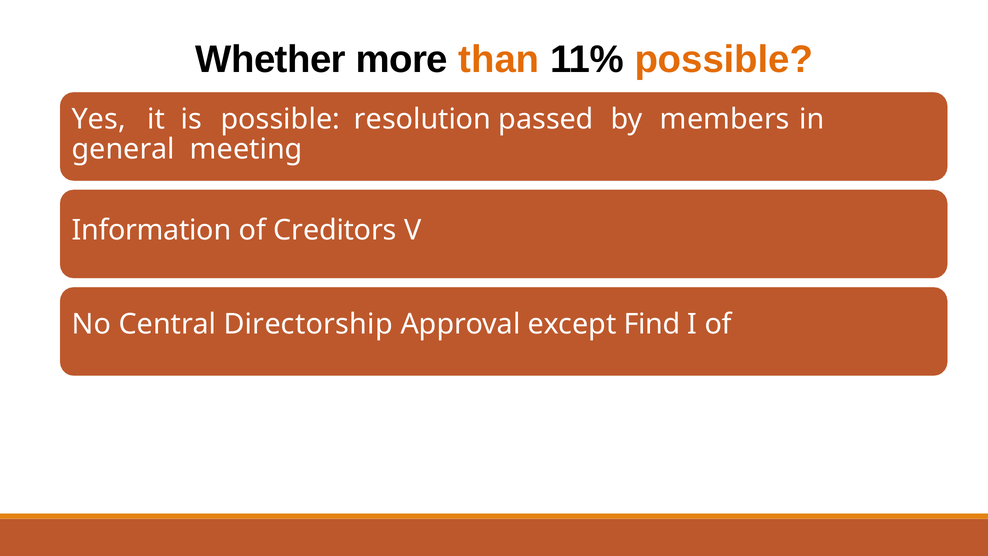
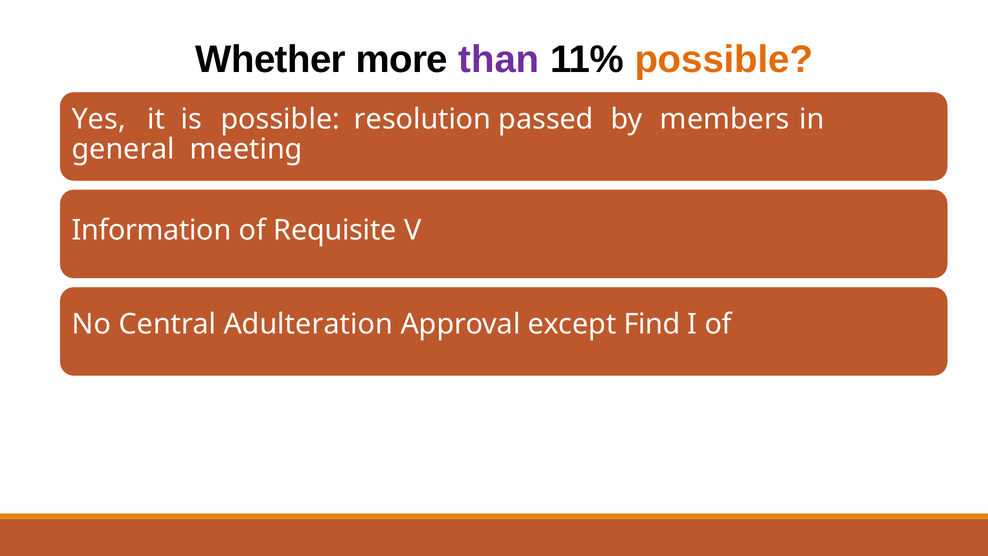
than colour: orange -> purple (499, 60)
Creditors: Creditors -> Requisite (335, 230)
Directorship: Directorship -> Adulteration (308, 324)
